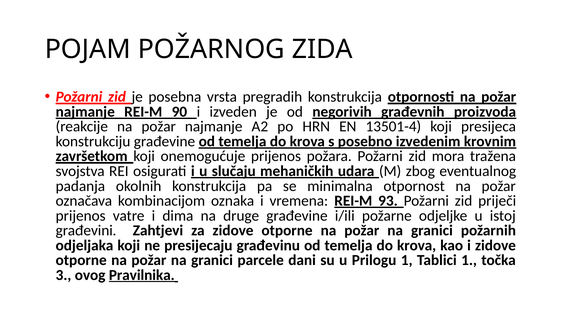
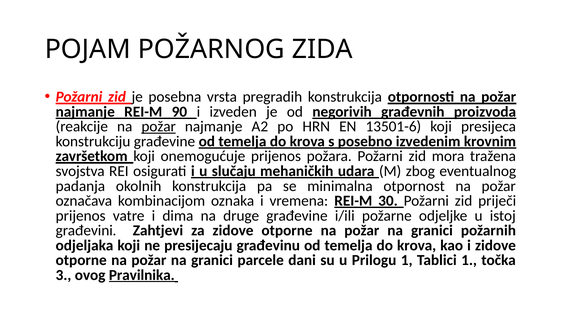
požar underline: none -> present (159, 126)
13501-4: 13501-4 -> 13501-6 (393, 126)
93: 93 -> 30 (388, 201)
